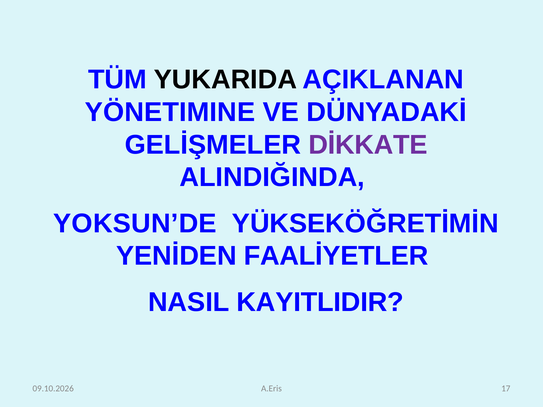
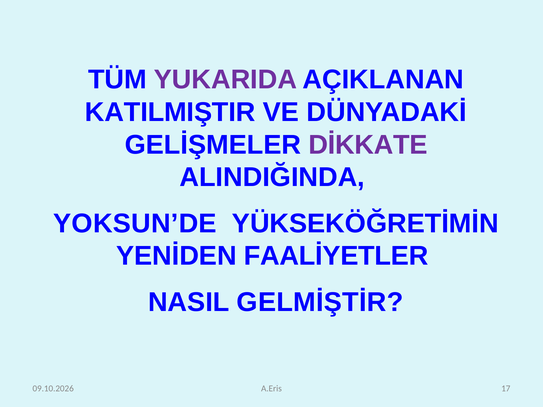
YUKARIDA colour: black -> purple (225, 80)
YÖNETIMINE: YÖNETIMINE -> KATILMIŞTIR (170, 112)
KAYITLIDIR: KAYITLIDIR -> GELMİŞTİR (320, 302)
